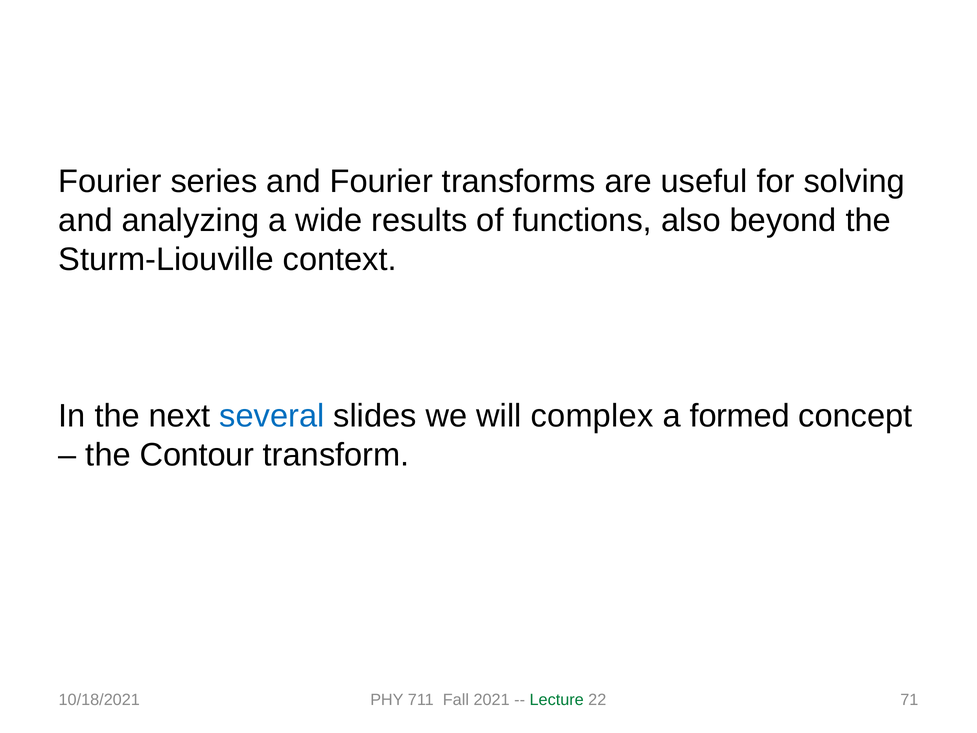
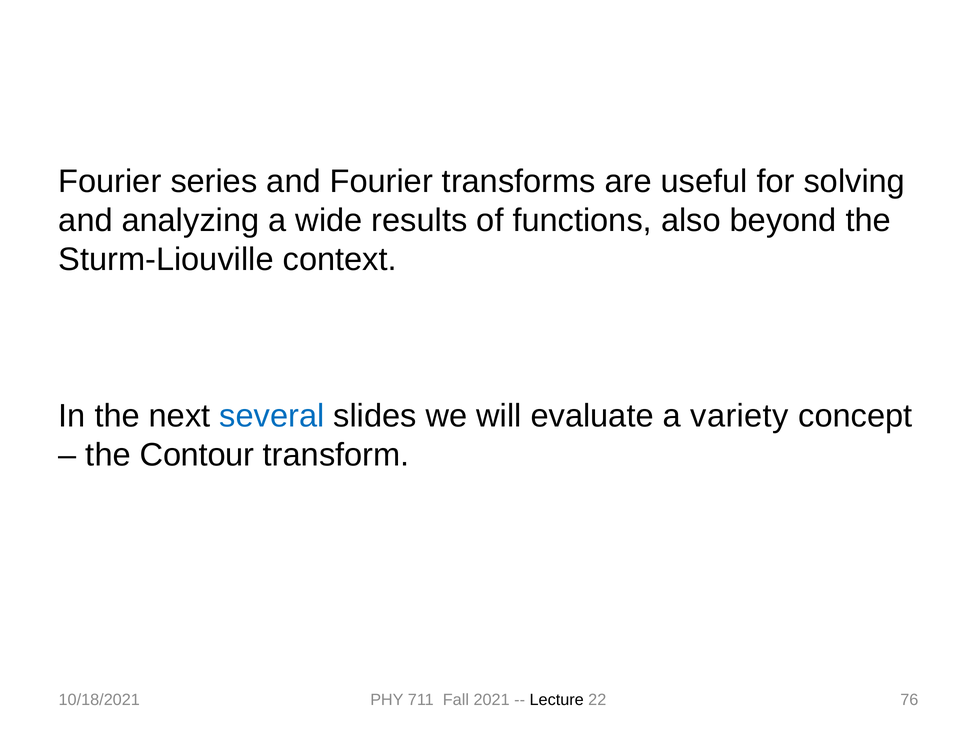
complex: complex -> evaluate (592, 416)
formed: formed -> variety (739, 416)
Lecture colour: green -> black (557, 700)
71: 71 -> 76 (909, 700)
